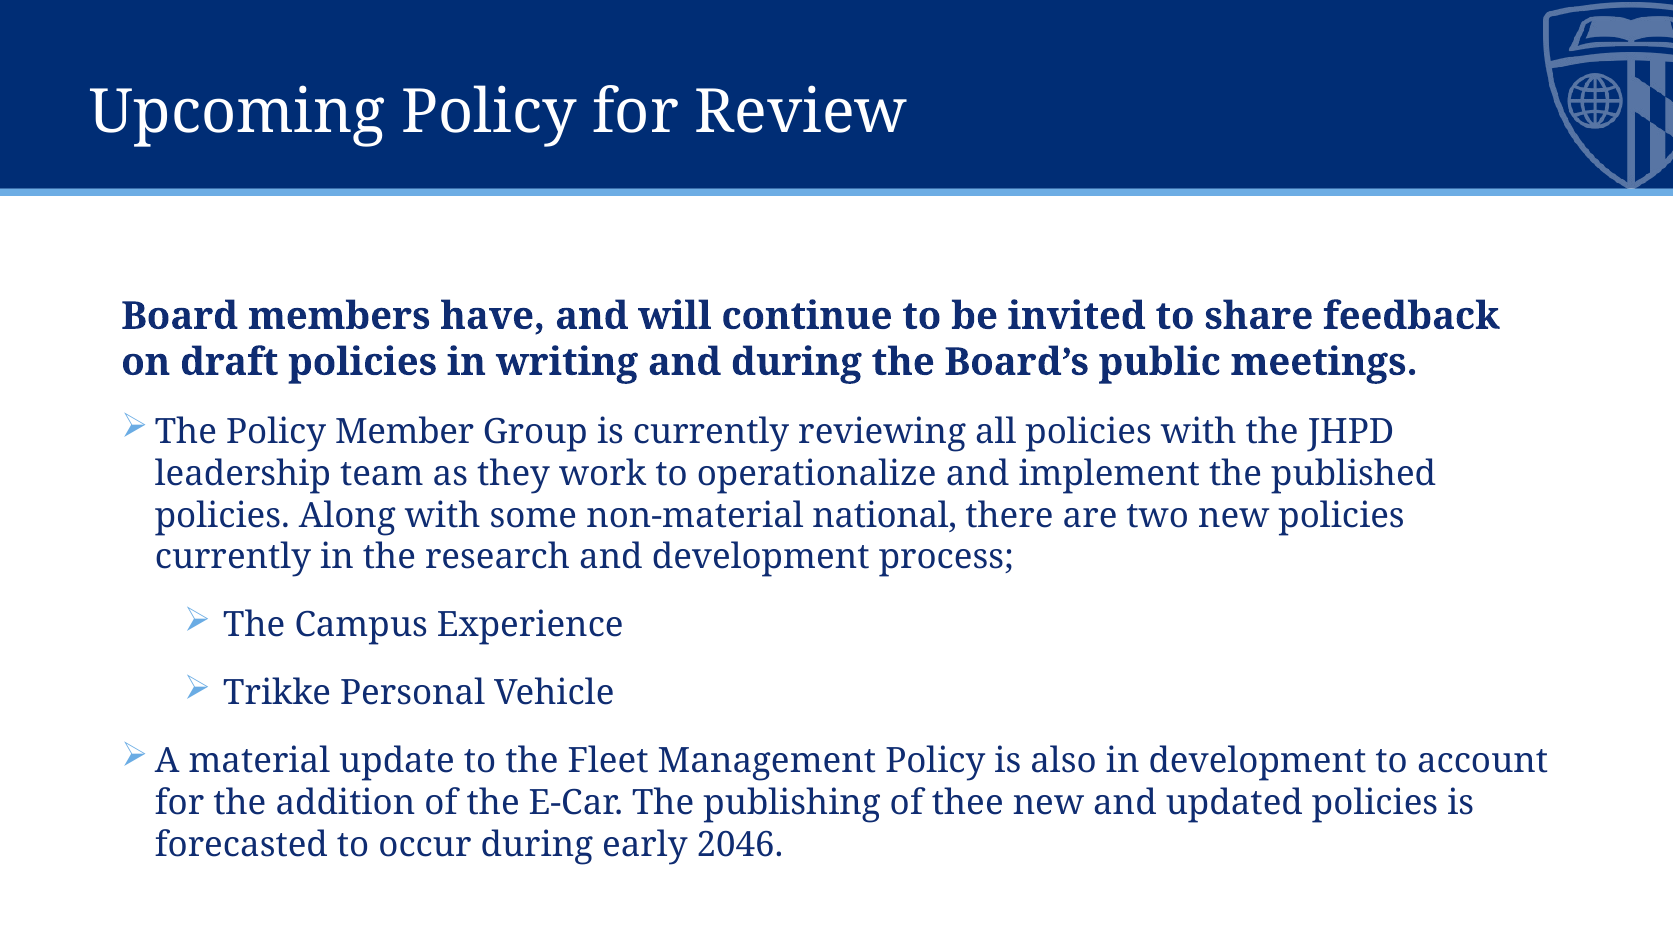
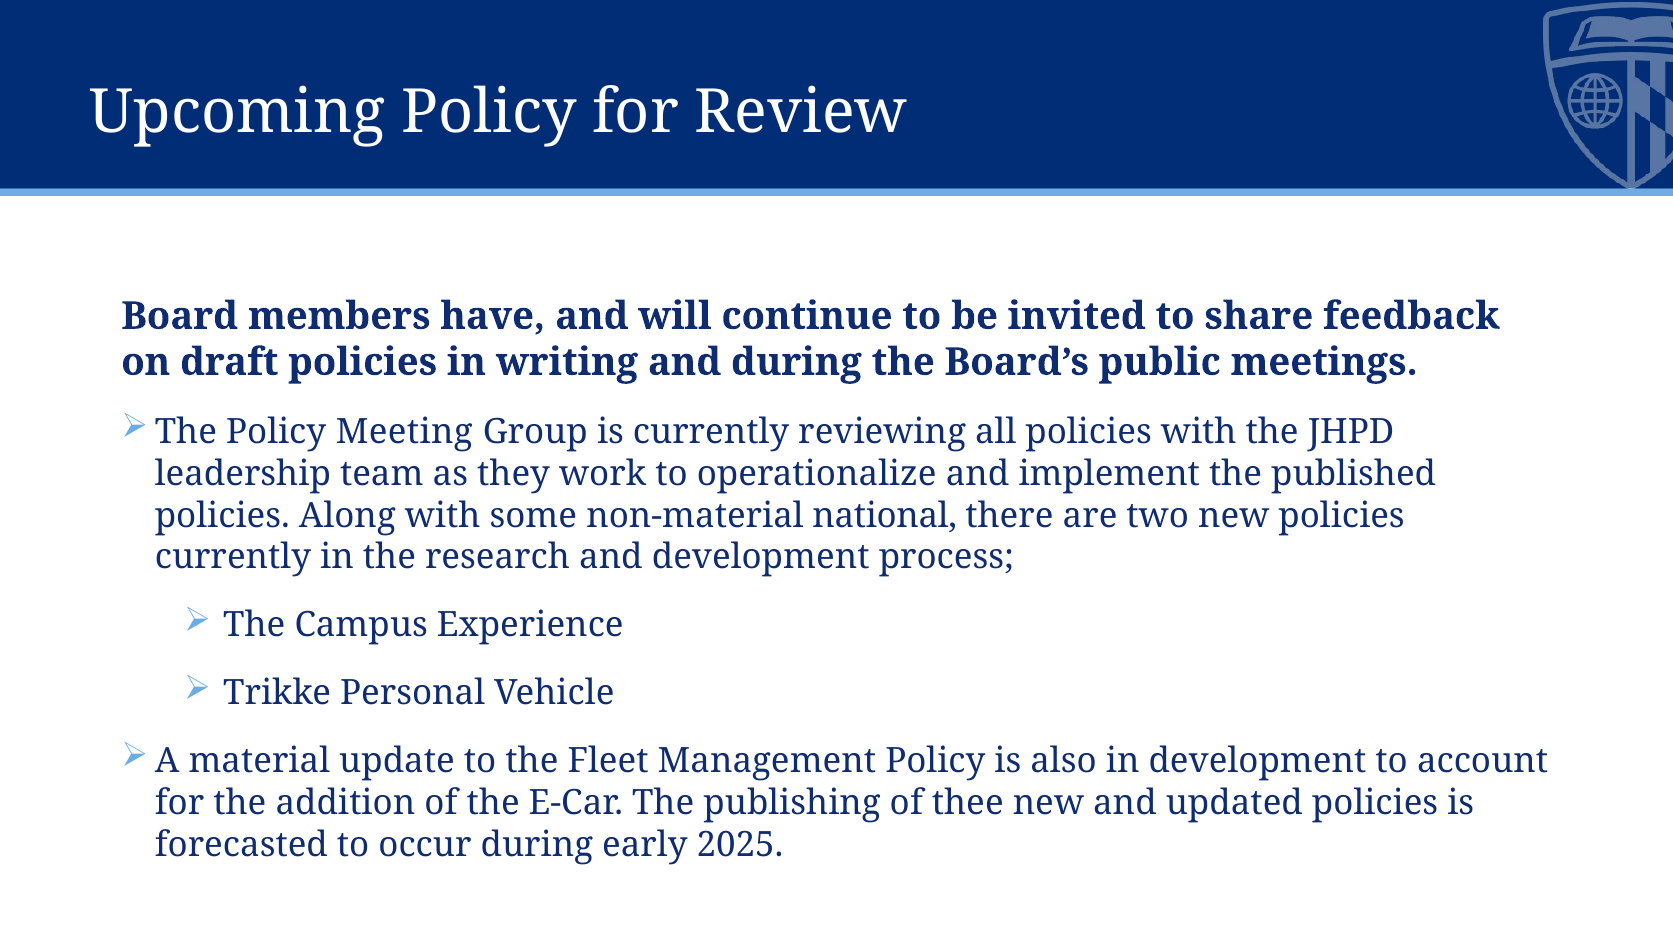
Member: Member -> Meeting (404, 432)
2046: 2046 -> 2025 (740, 845)
